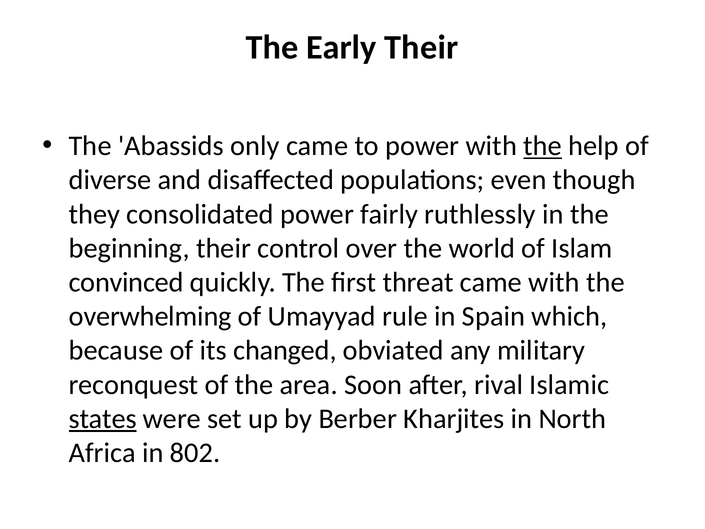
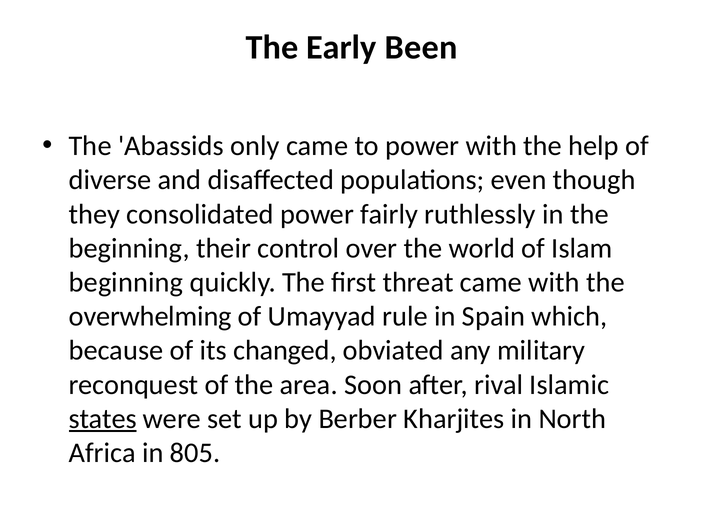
Early Their: Their -> Been (421, 48)
the underline: present -> none (543, 146)
convinced: convinced -> beginning (126, 282)
802: 802 -> 805 (195, 453)
